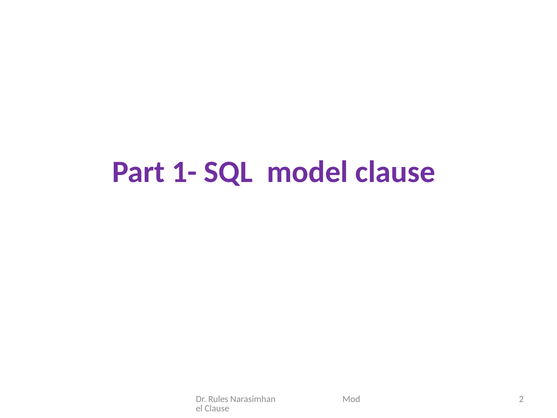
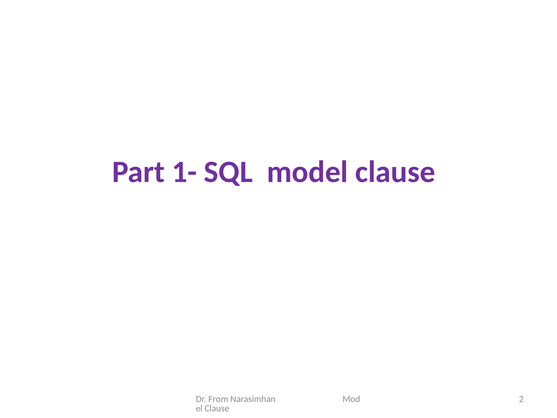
Rules: Rules -> From (218, 399)
